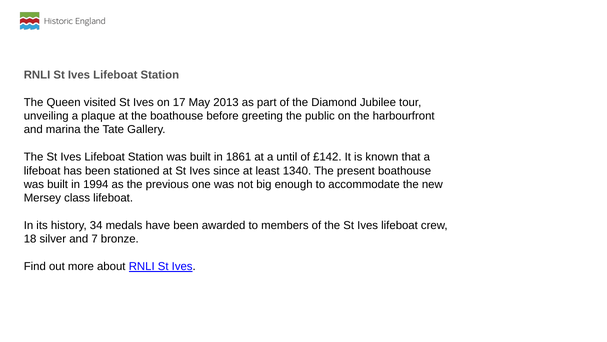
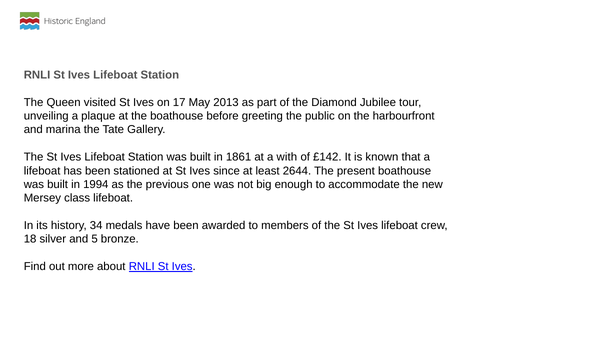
until: until -> with (287, 157)
1340: 1340 -> 2644 (297, 170)
7: 7 -> 5 (95, 239)
